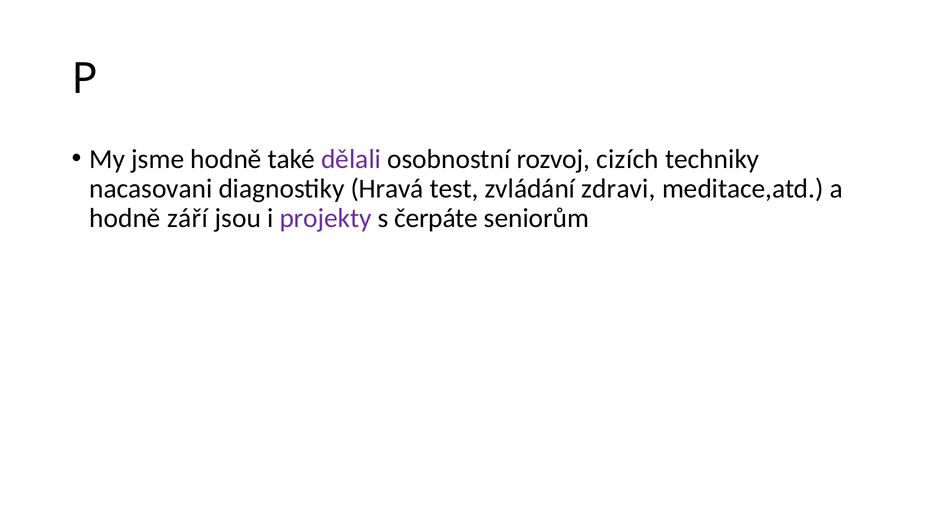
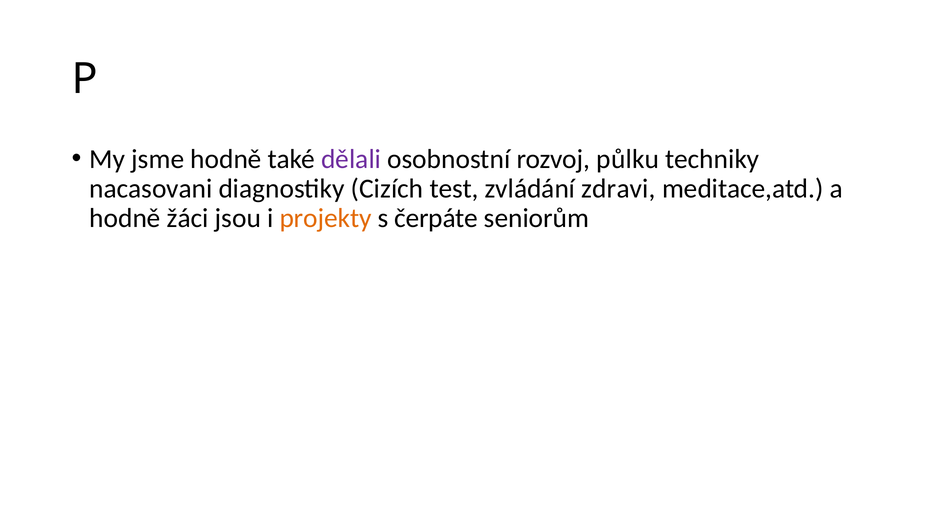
cizích: cizích -> půlku (628, 159)
Hravá: Hravá -> Cizích (387, 189)
září: září -> žáci (188, 218)
projekty colour: purple -> orange (326, 218)
